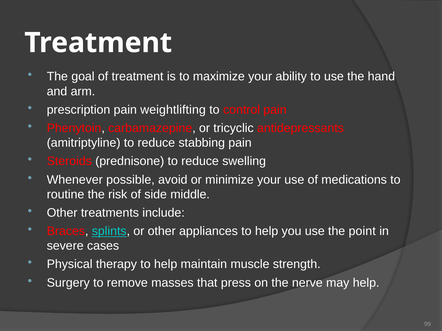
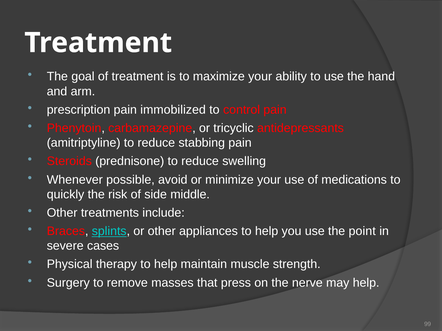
weightlifting: weightlifting -> immobilized (173, 110)
routine: routine -> quickly (66, 195)
